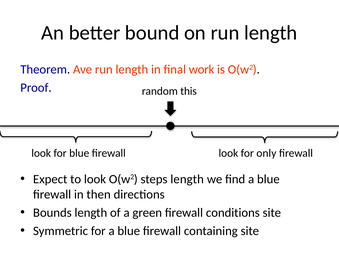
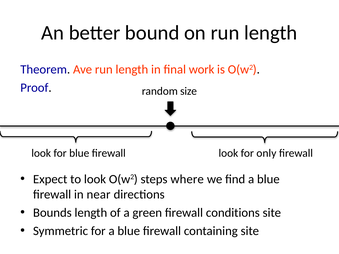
this: this -> size (189, 91)
steps length: length -> where (187, 179)
then: then -> near (99, 195)
